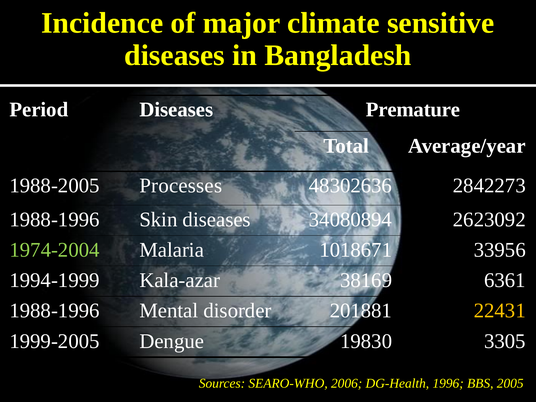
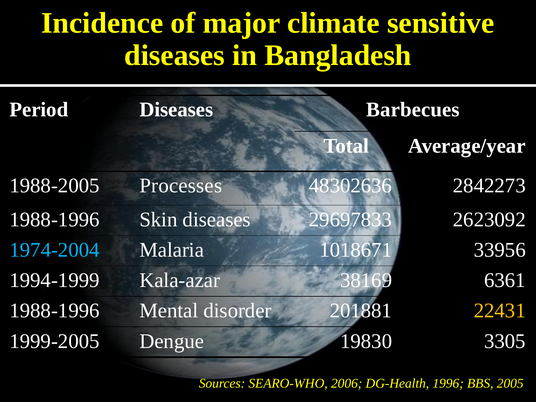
Premature: Premature -> Barbecues (413, 110)
34080894: 34080894 -> 29697833 (350, 220)
1974-2004 colour: light green -> light blue (55, 250)
